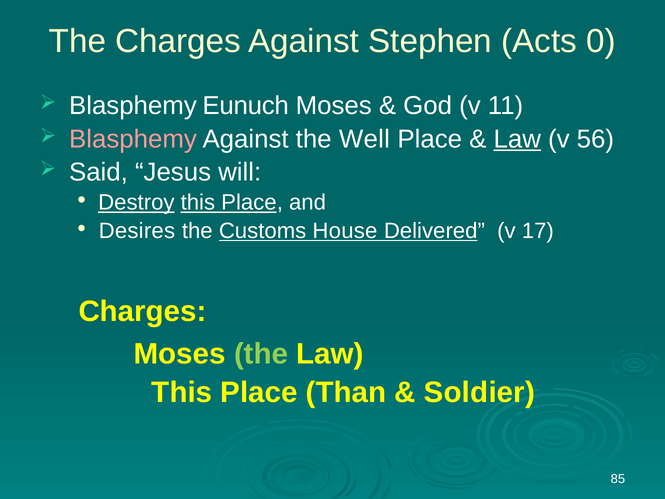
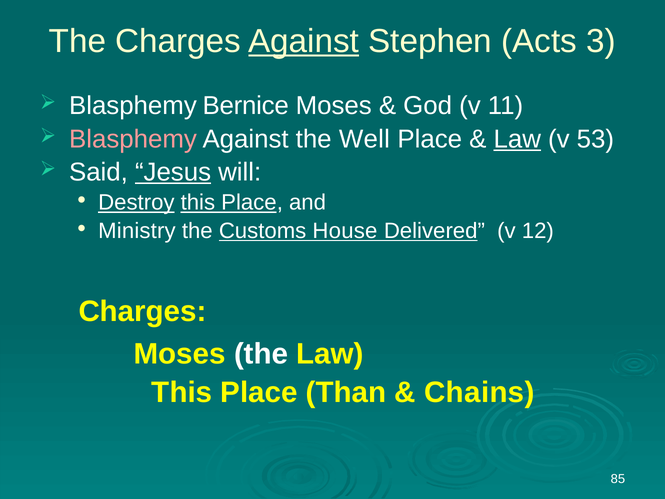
Against underline: none -> present (304, 41)
0: 0 -> 3 (601, 41)
Eunuch: Eunuch -> Bernice (246, 106)
56: 56 -> 53 (595, 139)
Jesus underline: none -> present (173, 172)
Desires: Desires -> Ministry (137, 231)
17: 17 -> 12 (538, 231)
the colour: light green -> white (261, 354)
Soldier: Soldier -> Chains (479, 392)
